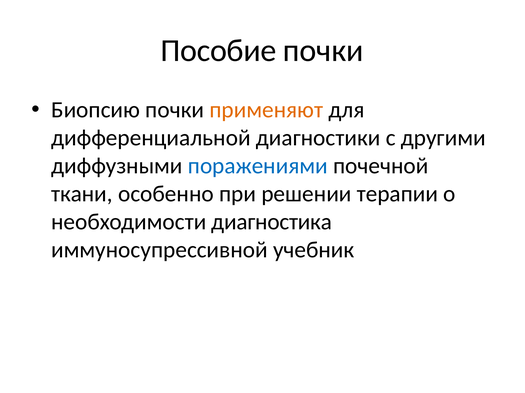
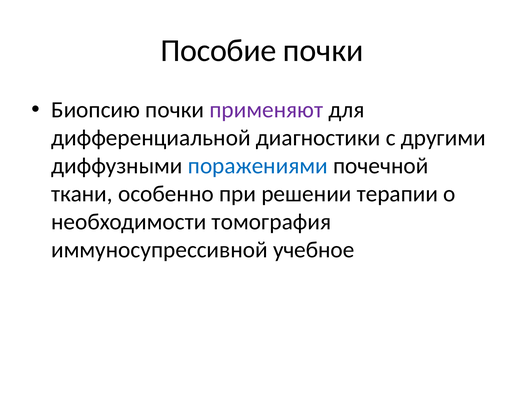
применяют colour: orange -> purple (266, 110)
диагностика: диагностика -> томография (271, 222)
учебник: учебник -> учебное (314, 250)
